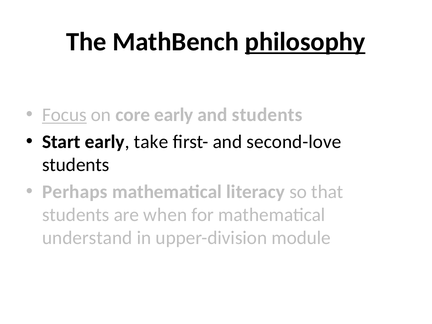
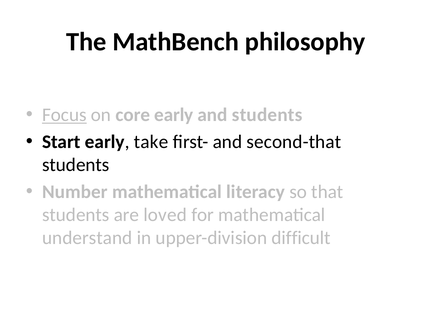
philosophy underline: present -> none (305, 42)
second-love: second-love -> second-that (294, 142)
Perhaps: Perhaps -> Number (75, 192)
when: when -> loved (165, 215)
module: module -> difficult (301, 238)
